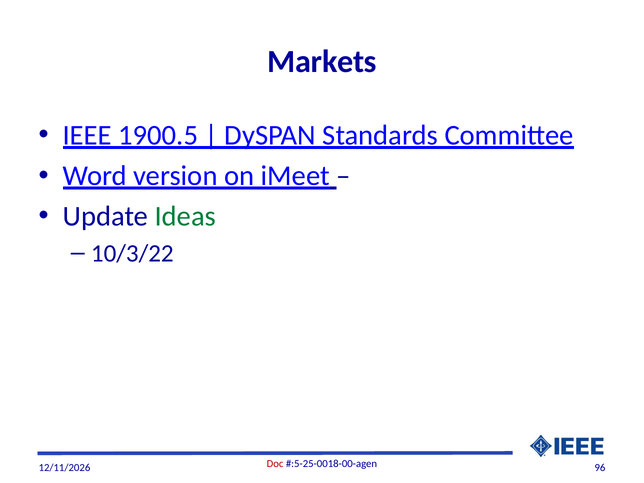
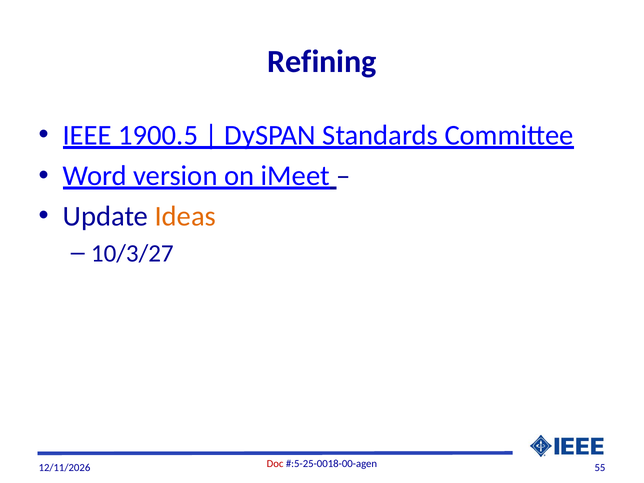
Markets: Markets -> Refining (322, 62)
Ideas colour: green -> orange (185, 217)
10/3/22: 10/3/22 -> 10/3/27 (132, 254)
96: 96 -> 55 (600, 468)
